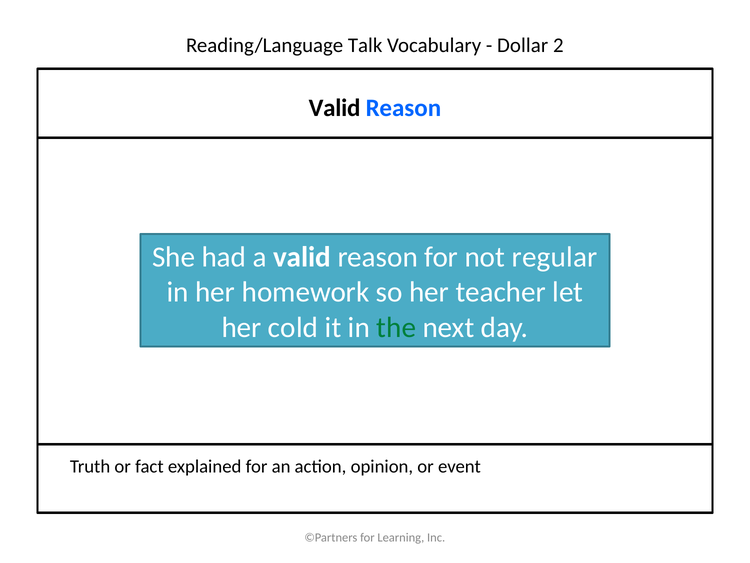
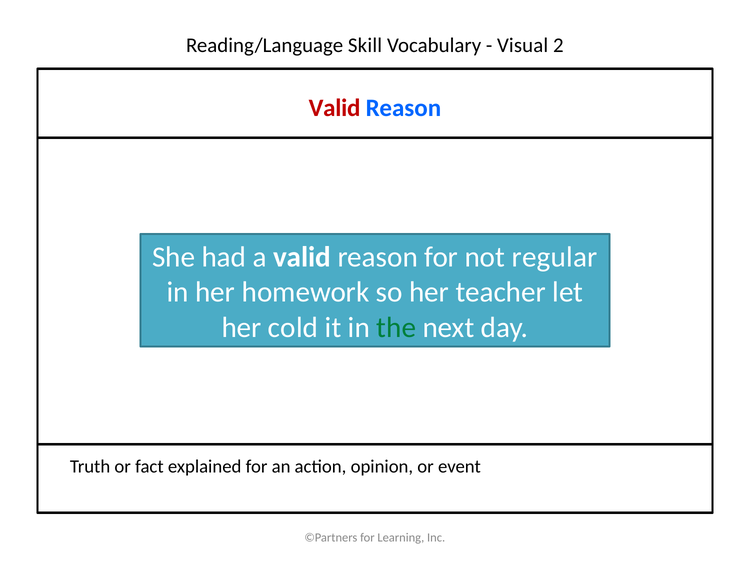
Talk: Talk -> Skill (365, 45)
Dollar: Dollar -> Visual (523, 45)
Valid colour: black -> red (335, 108)
